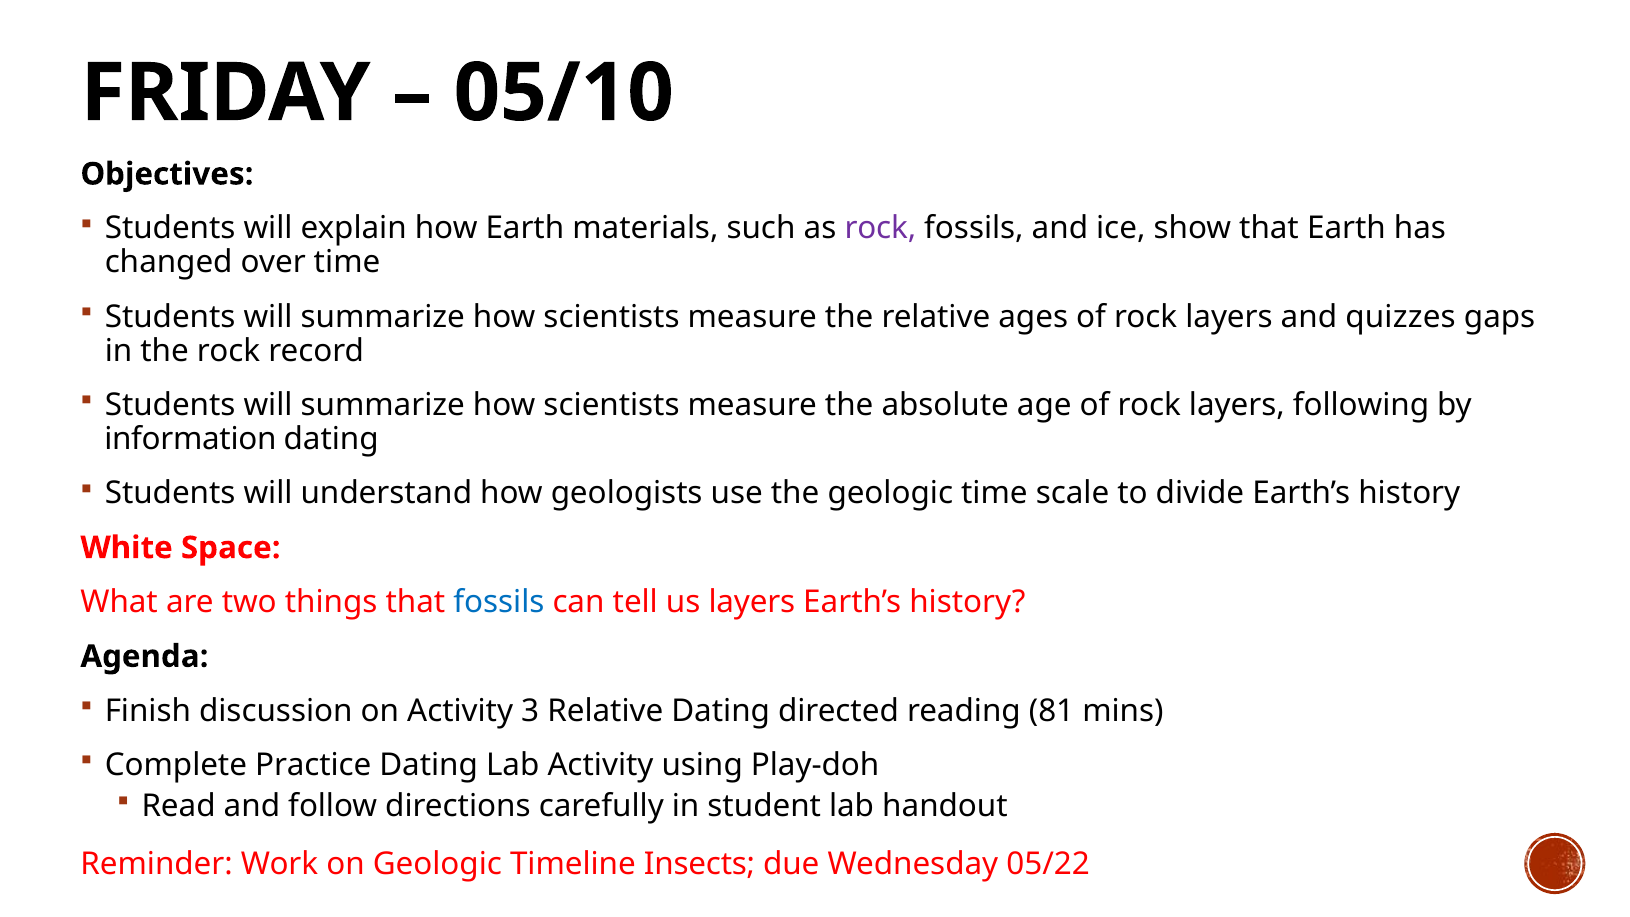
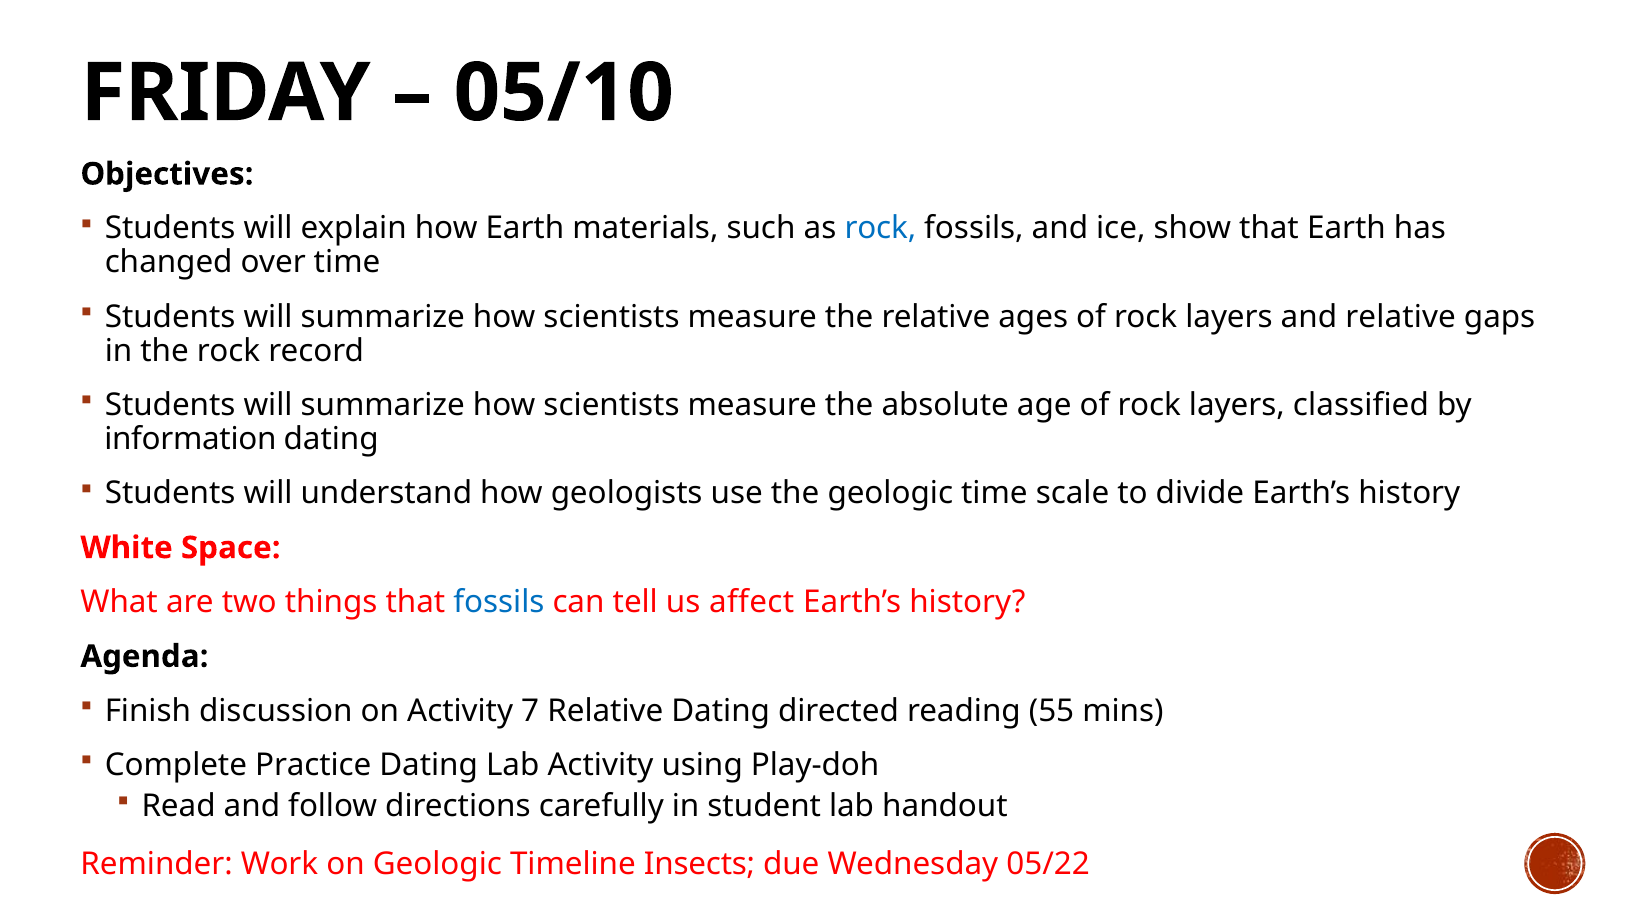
rock colour: purple -> blue (880, 228)
and quizzes: quizzes -> relative (1401, 317)
following: following -> classified (1361, 405)
us layers: layers -> affect (752, 602)
3: 3 -> 7 (530, 711)
81: 81 -> 55 (1052, 711)
